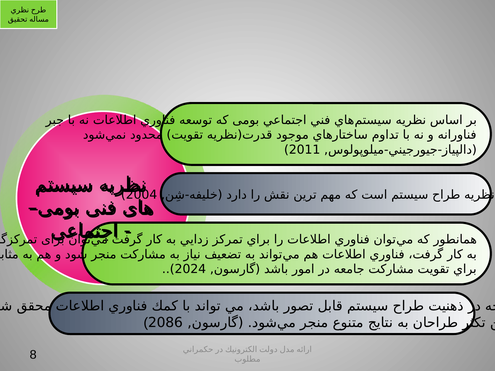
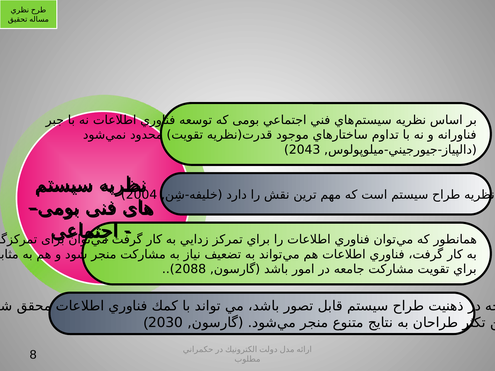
2011: 2011 -> 2043 (305, 150)
2024: 2024 -> 2088 (190, 269)
2086: 2086 -> 2030 (166, 323)
